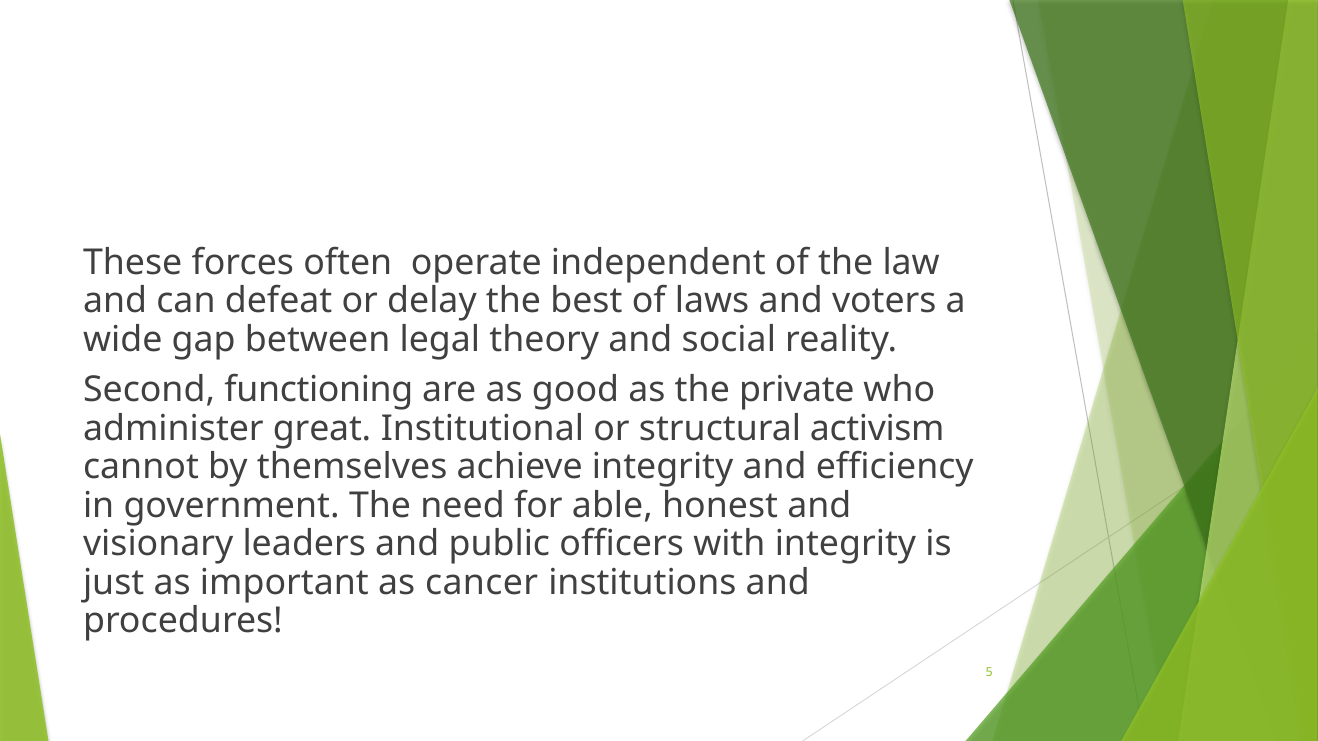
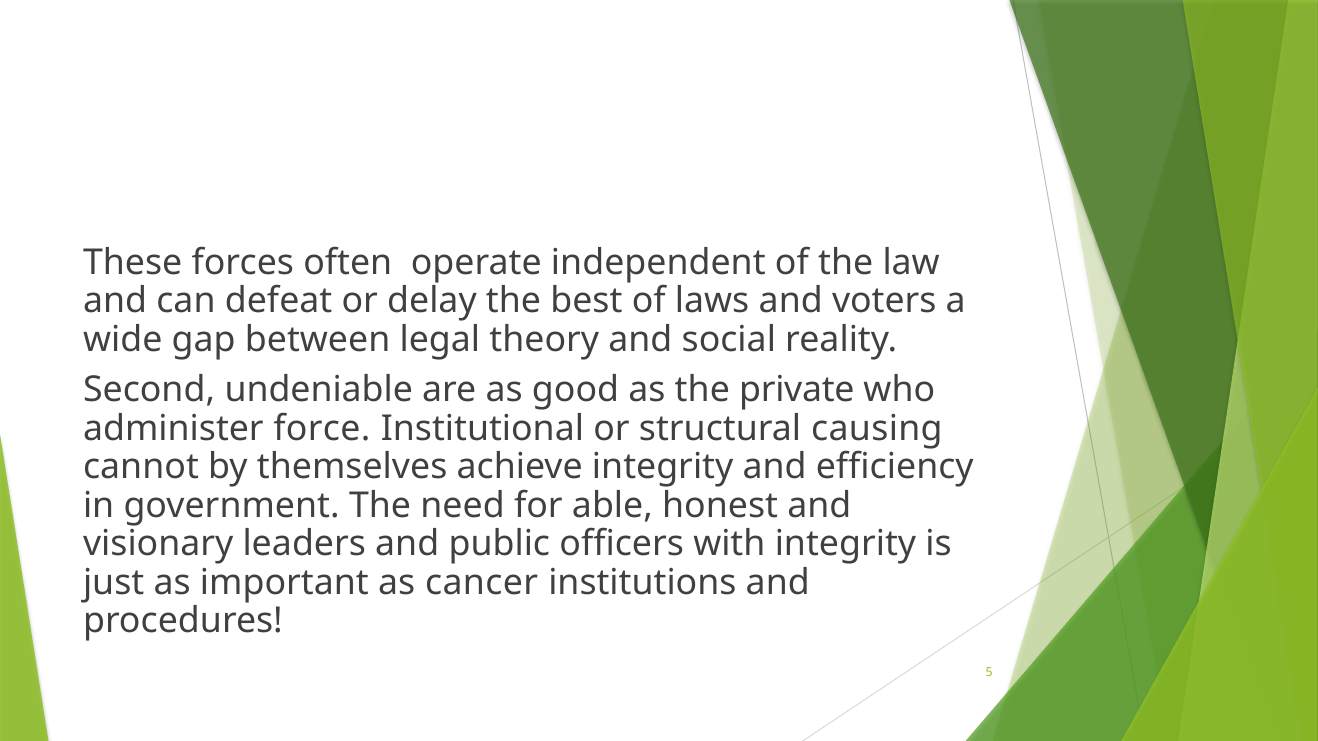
functioning: functioning -> undeniable (319, 390)
great: great -> force (322, 429)
activism: activism -> causing (877, 429)
